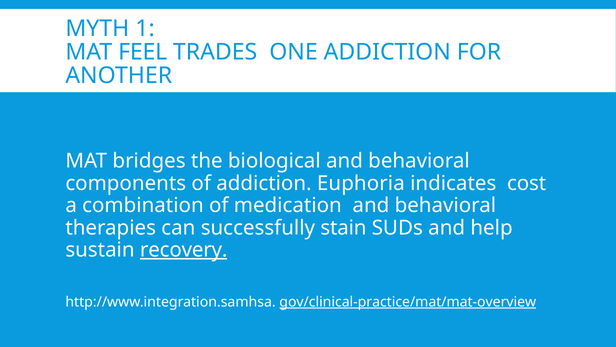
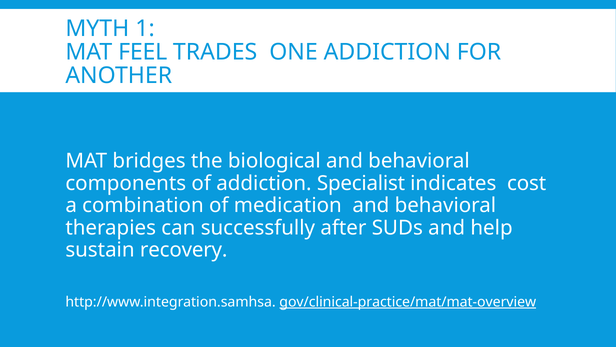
Euphoria: Euphoria -> Specialist (361, 183)
stain: stain -> after (343, 227)
recovery underline: present -> none (184, 250)
